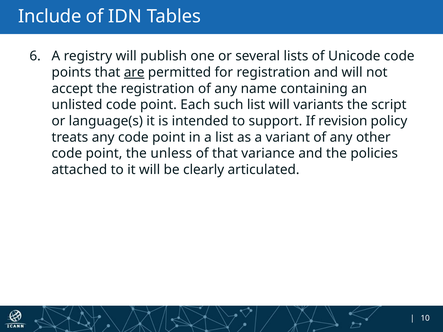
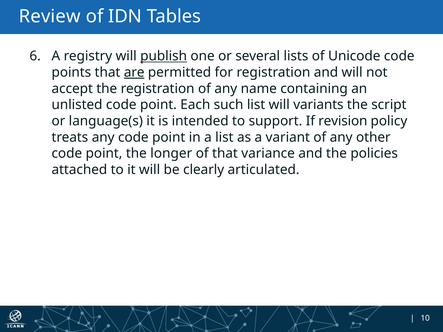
Include: Include -> Review (50, 17)
publish underline: none -> present (164, 56)
unless: unless -> longer (171, 154)
